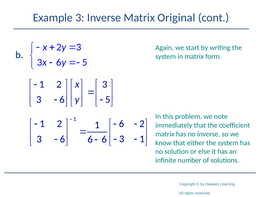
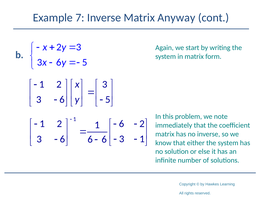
Example 3: 3 -> 7 (80, 18)
Original: Original -> Anyway (176, 18)
